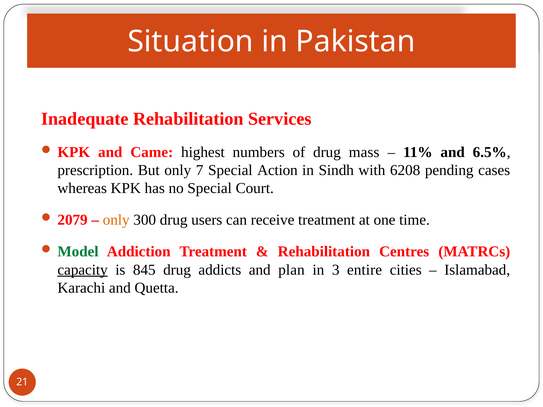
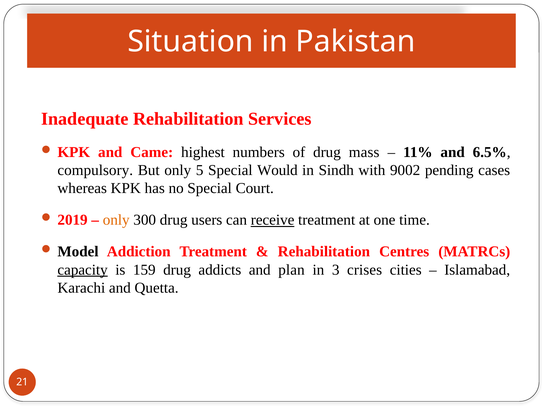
prescription: prescription -> compulsory (95, 170)
7: 7 -> 5 (200, 170)
Action: Action -> Would (277, 170)
6208: 6208 -> 9002 (405, 170)
2079: 2079 -> 2019 (73, 220)
receive underline: none -> present (273, 220)
Model colour: green -> black (78, 252)
845: 845 -> 159 (144, 270)
entire: entire -> crises (365, 270)
